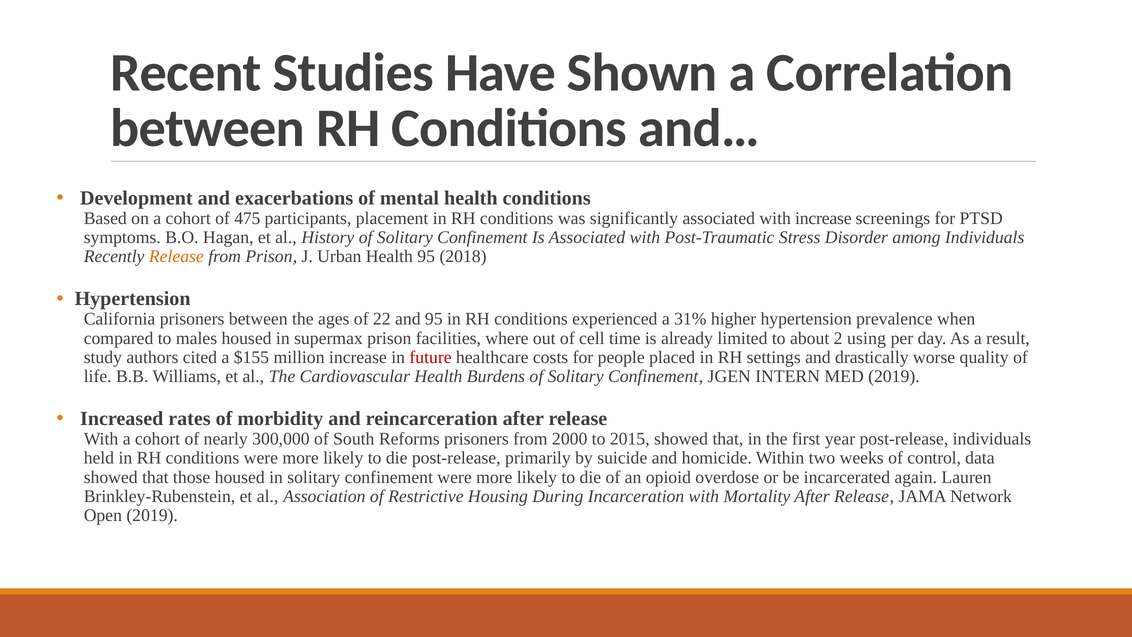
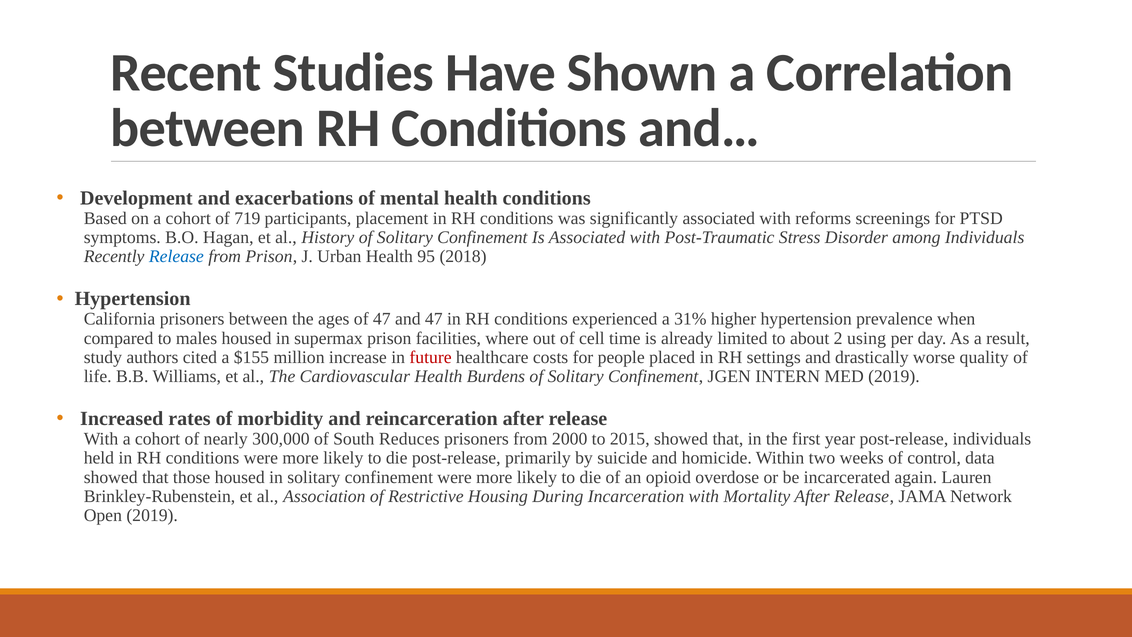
475: 475 -> 719 (247, 218)
with increase: increase -> reforms (823, 218)
Release colour: orange -> blue (176, 257)
of 22: 22 -> 47 (382, 319)
and 95: 95 -> 47 (434, 319)
Reforms: Reforms -> Reduces (409, 439)
